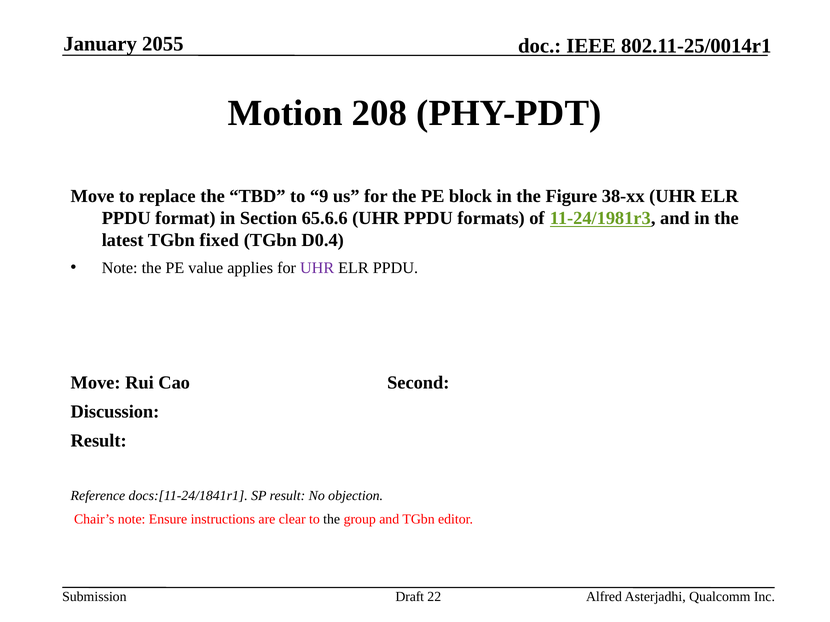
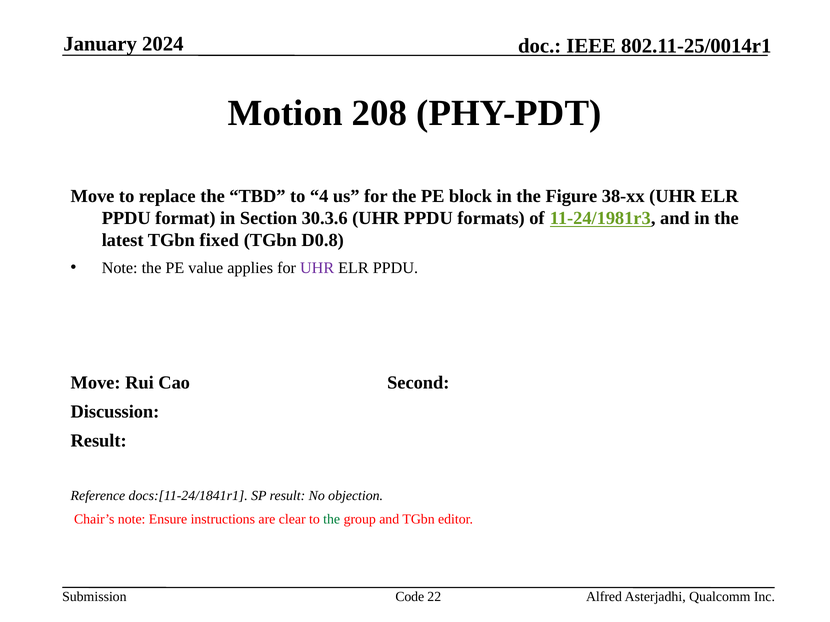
2055: 2055 -> 2024 (163, 44)
9: 9 -> 4 (319, 196)
65.6.6: 65.6.6 -> 30.3.6 (325, 218)
D0.4: D0.4 -> D0.8 (323, 241)
the colour: black -> green (332, 520)
Draft: Draft -> Code (410, 597)
